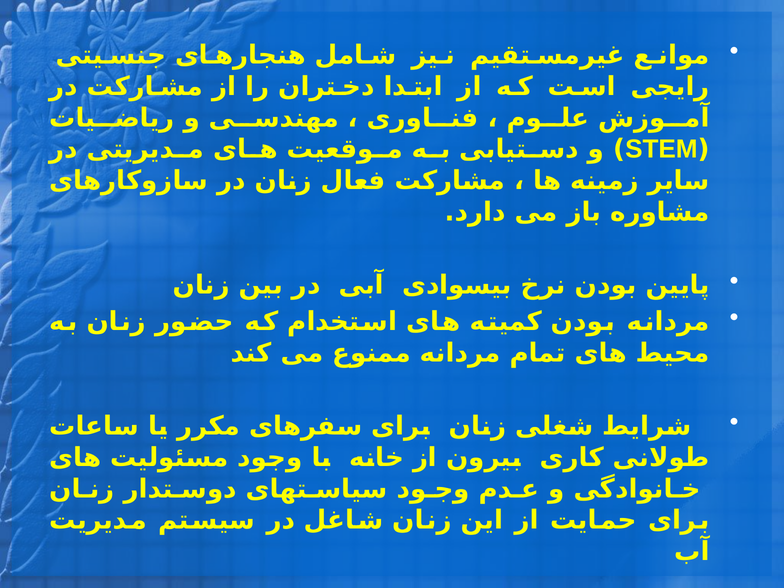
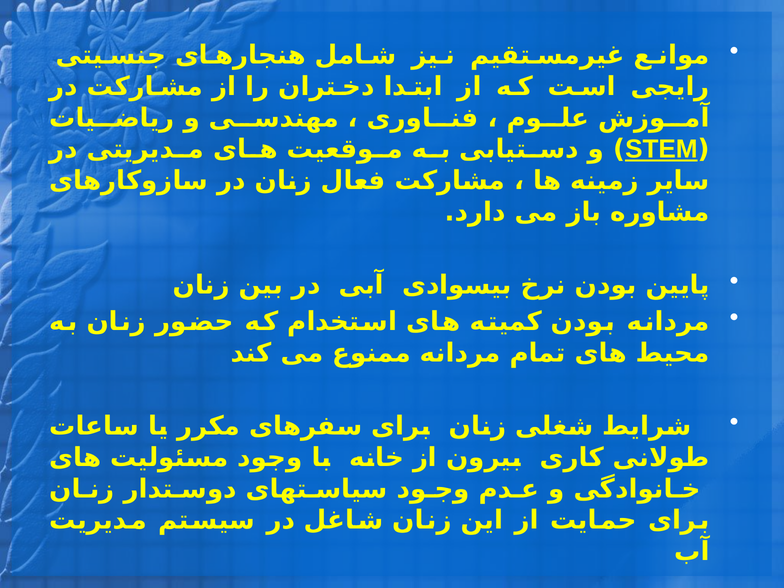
STEM underline: none -> present (661, 149)
